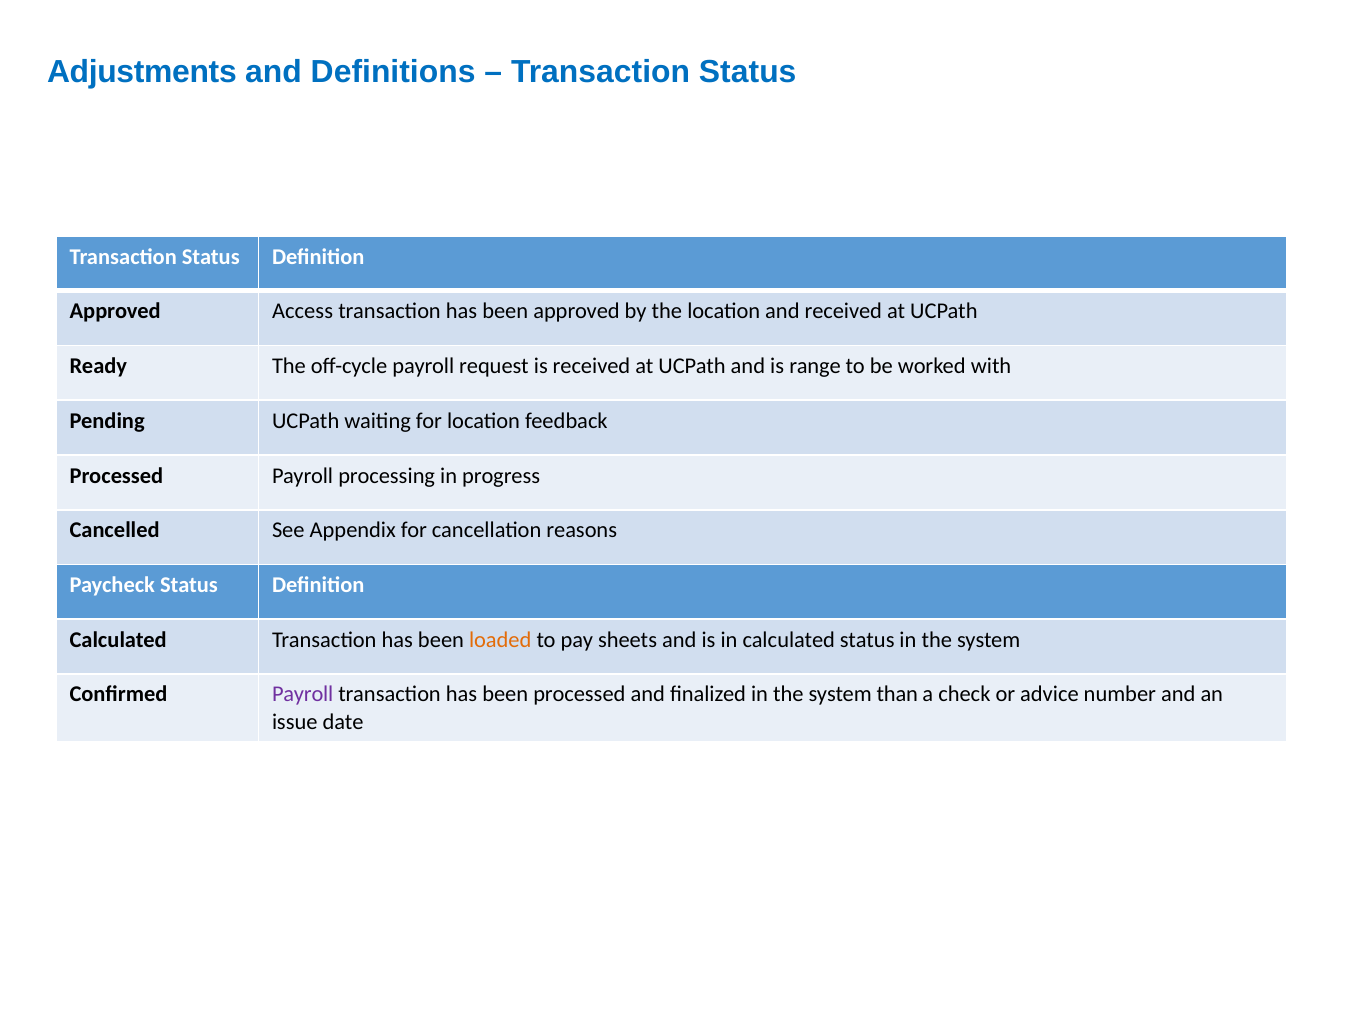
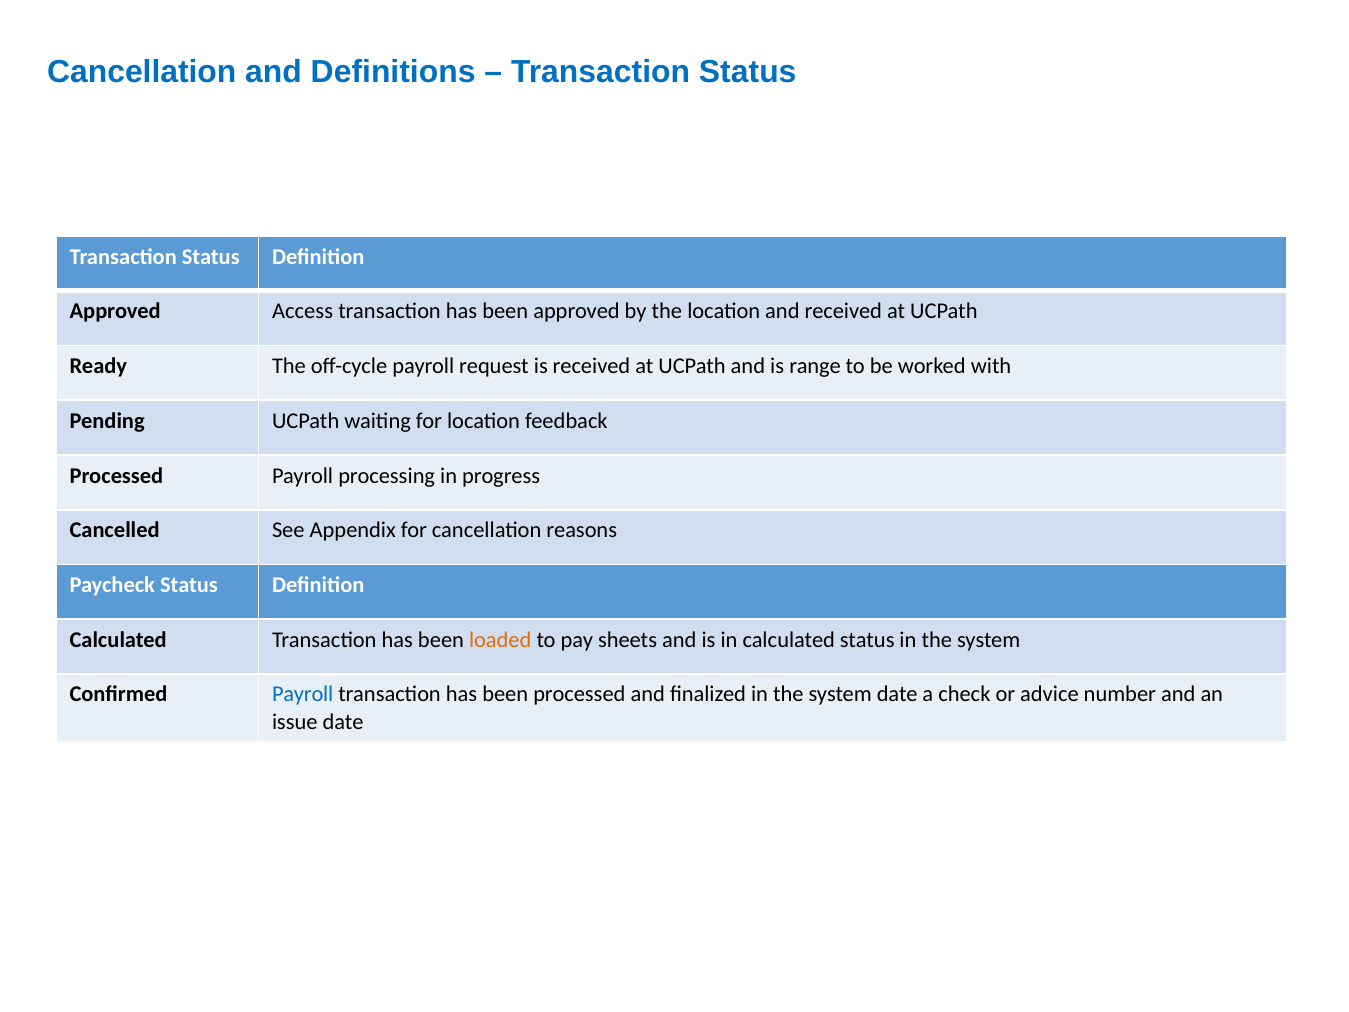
Adjustments: Adjustments -> Cancellation (142, 72)
Payroll colour: purple -> blue (303, 694)
system than: than -> date (897, 694)
